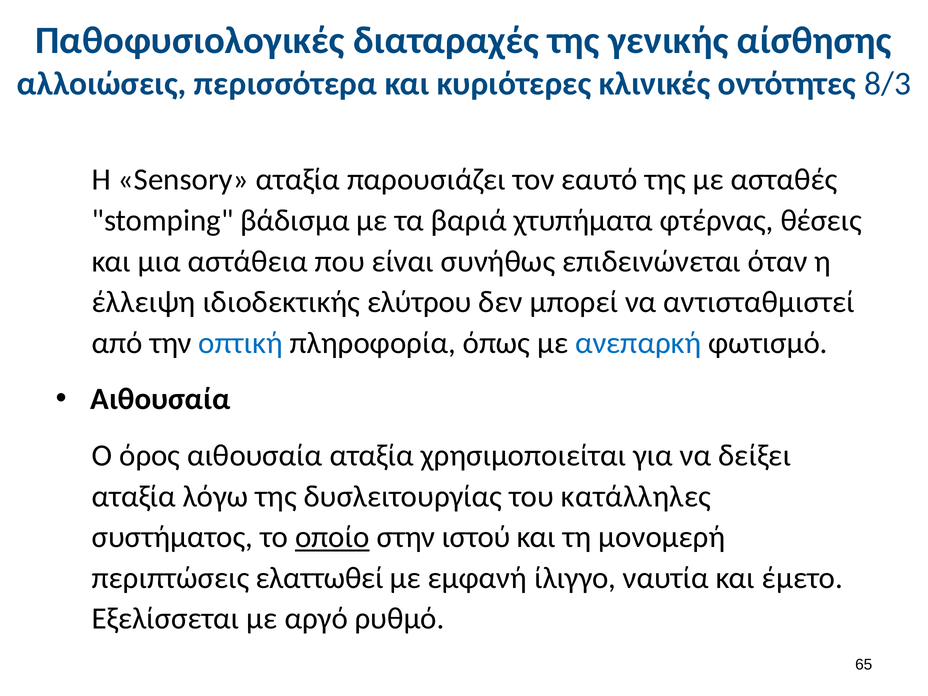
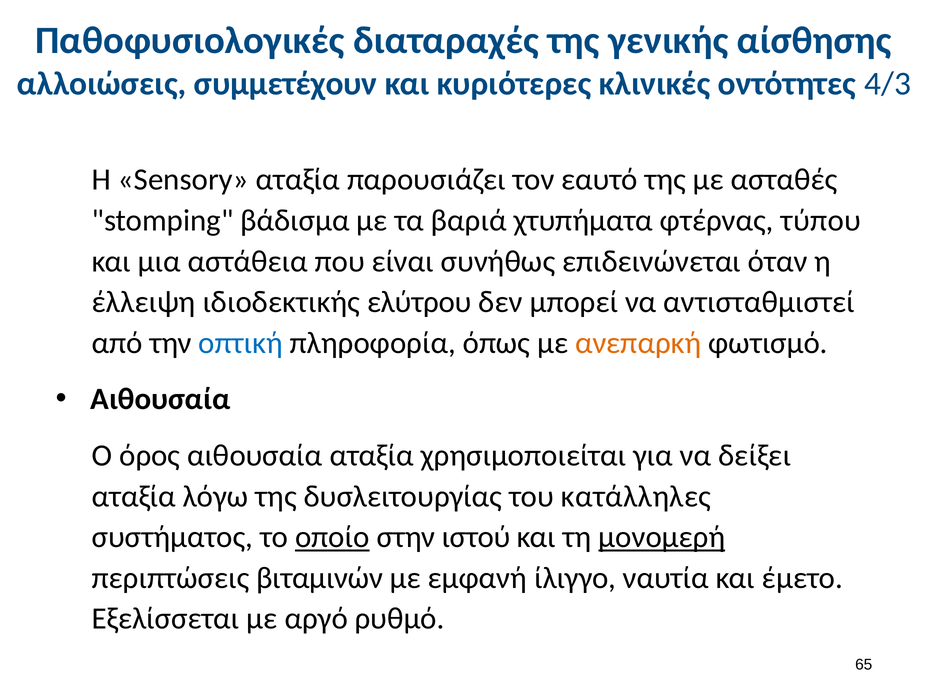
περισσότερα: περισσότερα -> συμμετέχουν (286, 83)
8/3: 8/3 -> 4/3 (888, 83)
θέσεις: θέσεις -> τύπου (821, 221)
ανεπαρκή colour: blue -> orange (638, 343)
μονομερή underline: none -> present (662, 537)
ελαττωθεί: ελαττωθεί -> βιταμινών (320, 578)
